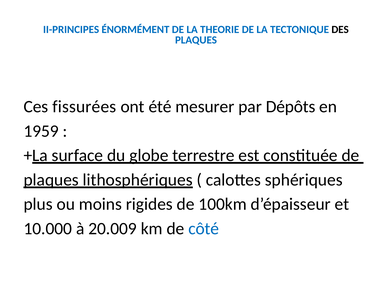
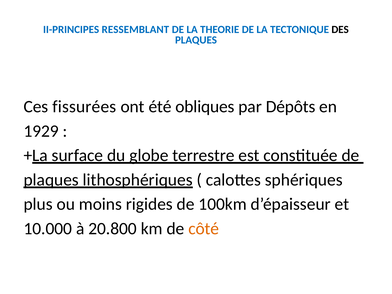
ÉNORMÉMENT: ÉNORMÉMENT -> RESSEMBLANT (135, 29)
mesurer: mesurer -> obliques (205, 107)
1959: 1959 -> 1929 (41, 131)
20.009: 20.009 -> 20.800 (113, 229)
côté colour: blue -> orange (204, 229)
